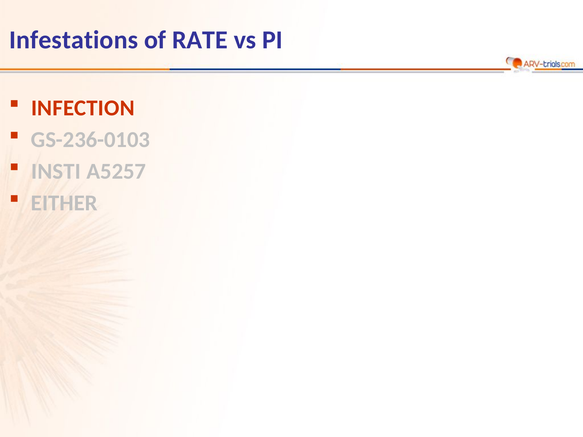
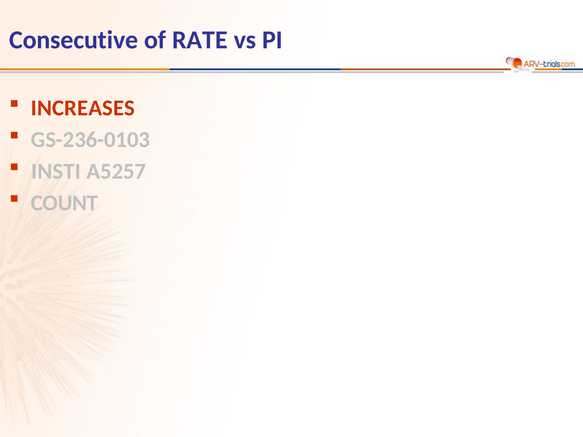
Infestations: Infestations -> Consecutive (74, 40)
INFECTION: INFECTION -> INCREASES (83, 108)
EITHER: EITHER -> COUNT (64, 203)
